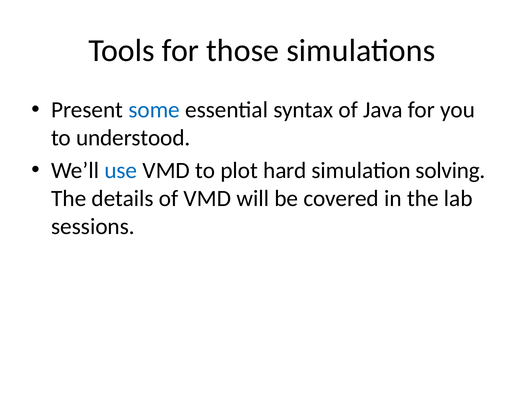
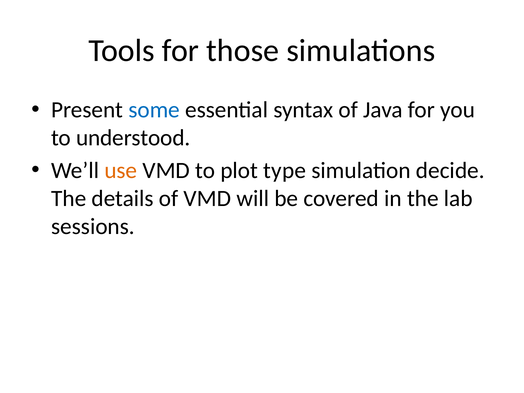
use colour: blue -> orange (121, 170)
hard: hard -> type (285, 170)
solving: solving -> decide (450, 170)
